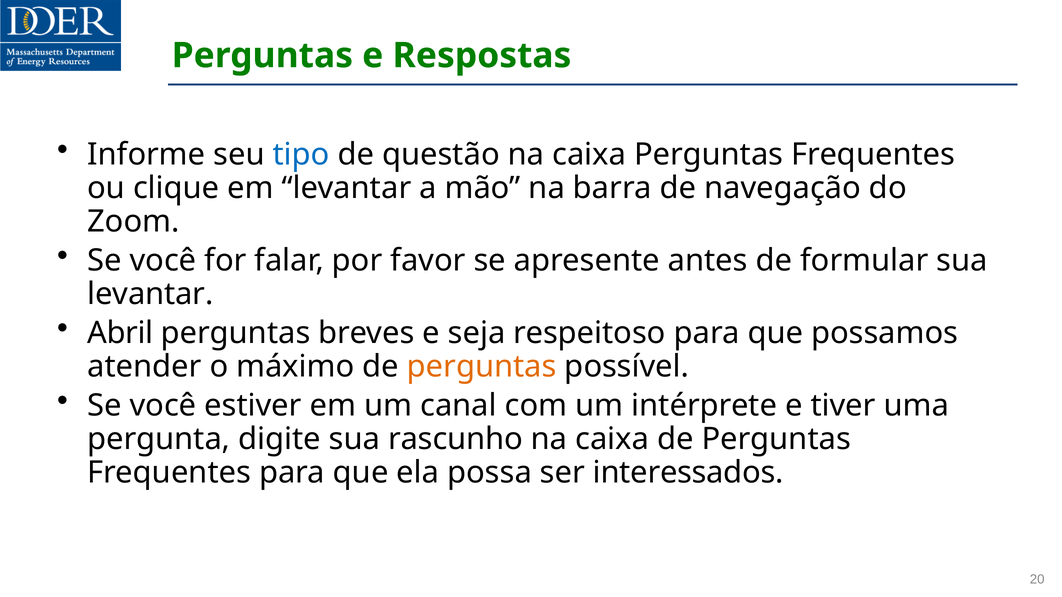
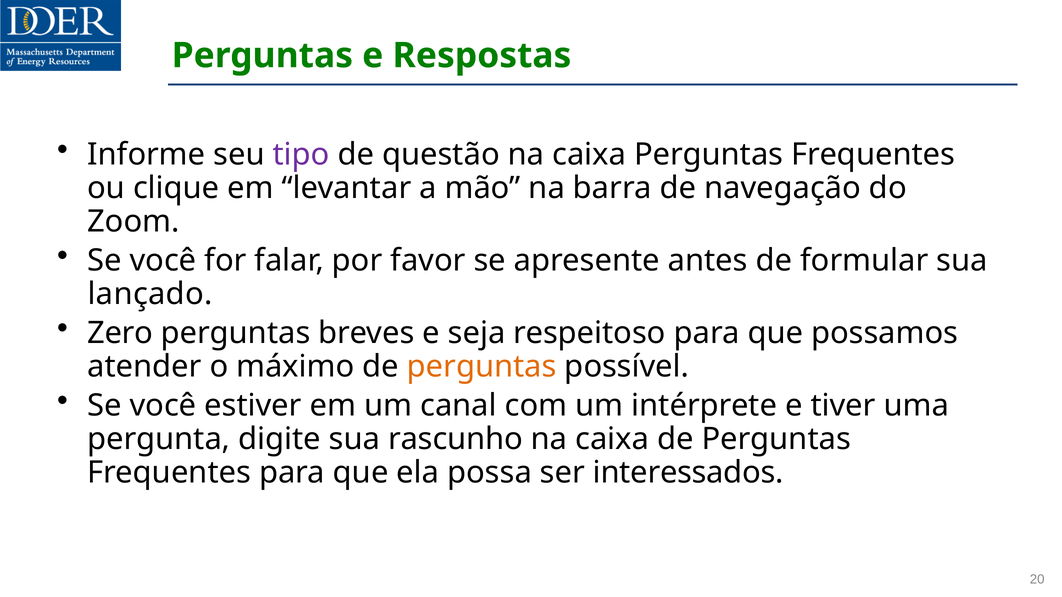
tipo colour: blue -> purple (301, 155)
levantar: levantar -> lançado (150, 294)
Abril: Abril -> Zero (120, 333)
